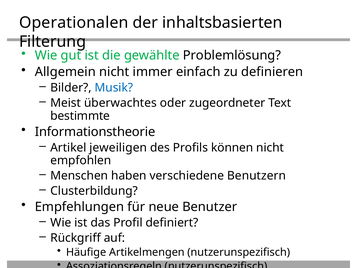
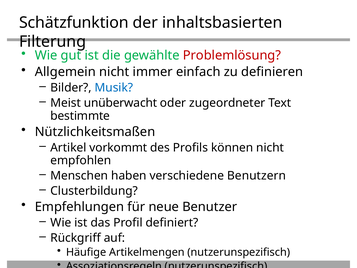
Operationalen: Operationalen -> Schätzfunktion (74, 23)
Problemlösung colour: black -> red (232, 55)
überwachtes: überwachtes -> unüberwacht (121, 103)
Informationstheorie: Informationstheorie -> Nützlichkeitsmaßen (95, 132)
jeweiligen: jeweiligen -> vorkommt (118, 147)
